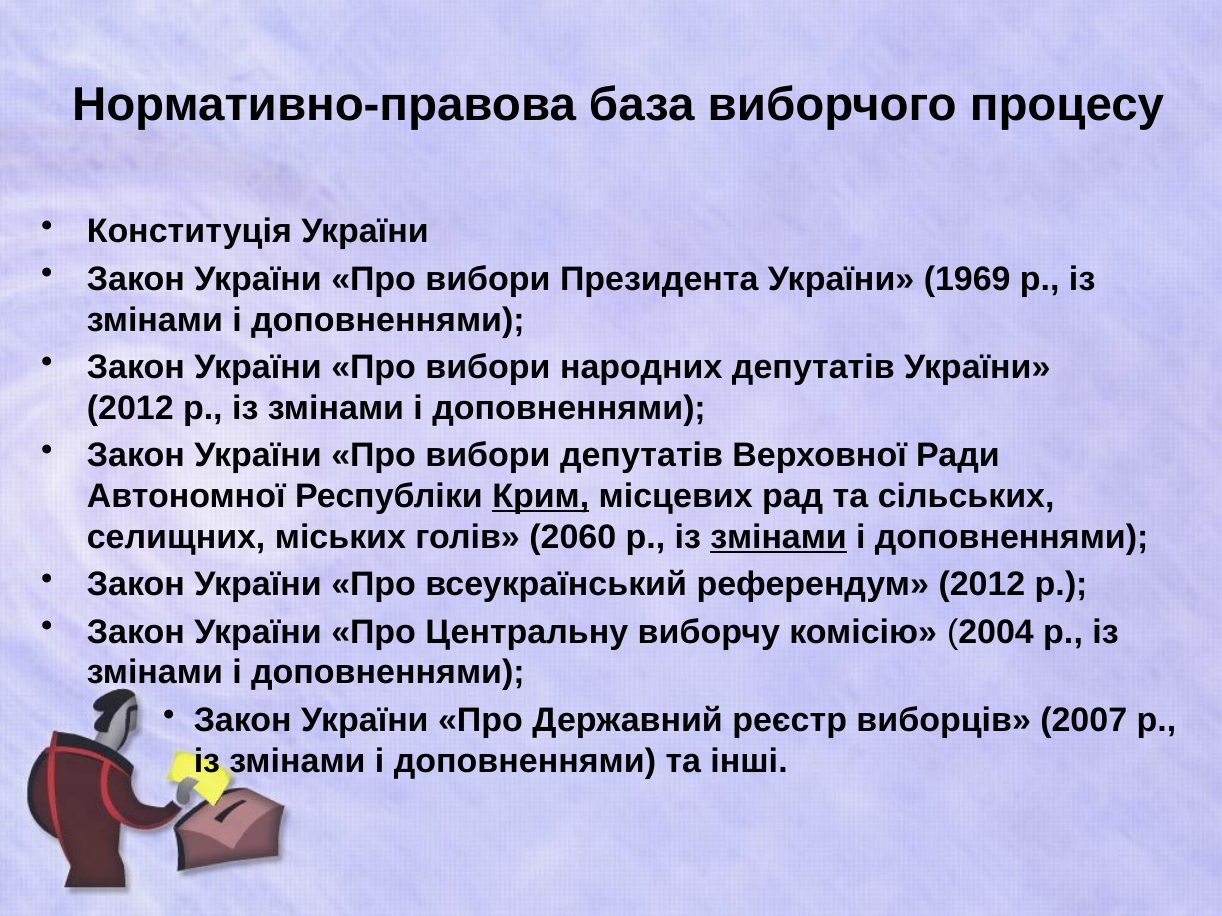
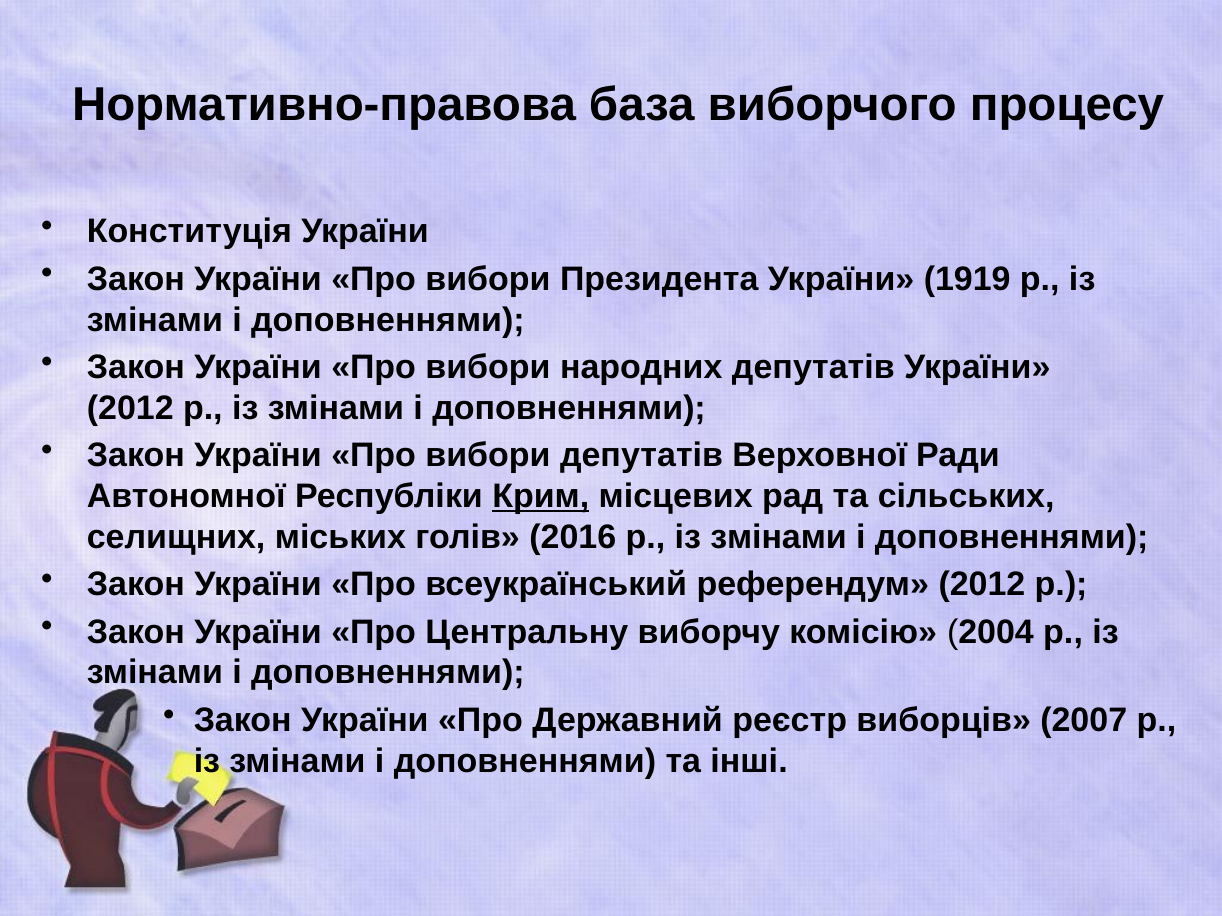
1969: 1969 -> 1919 (967, 279)
2060: 2060 -> 2016 (573, 537)
змінами underline: present -> none (779, 537)
